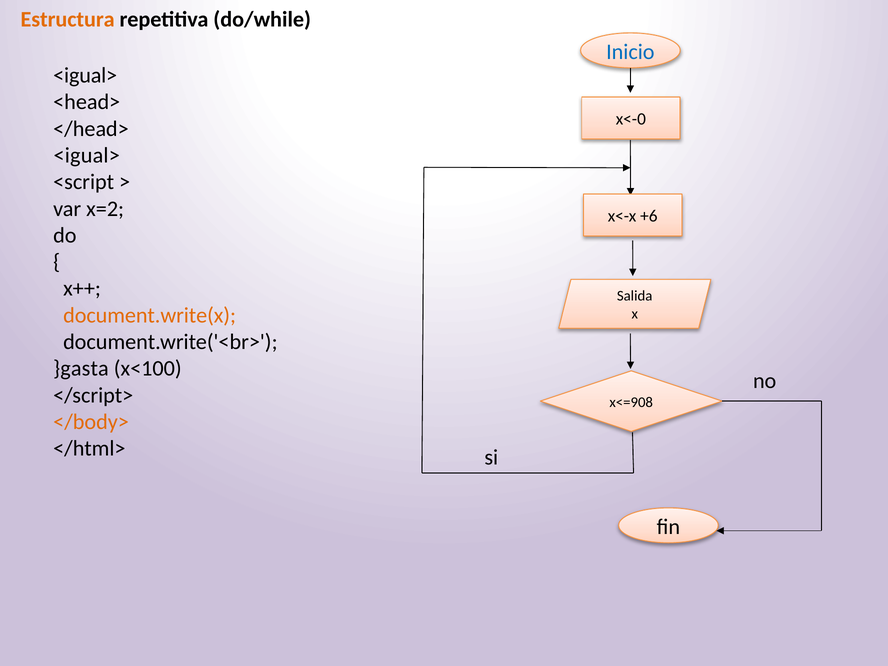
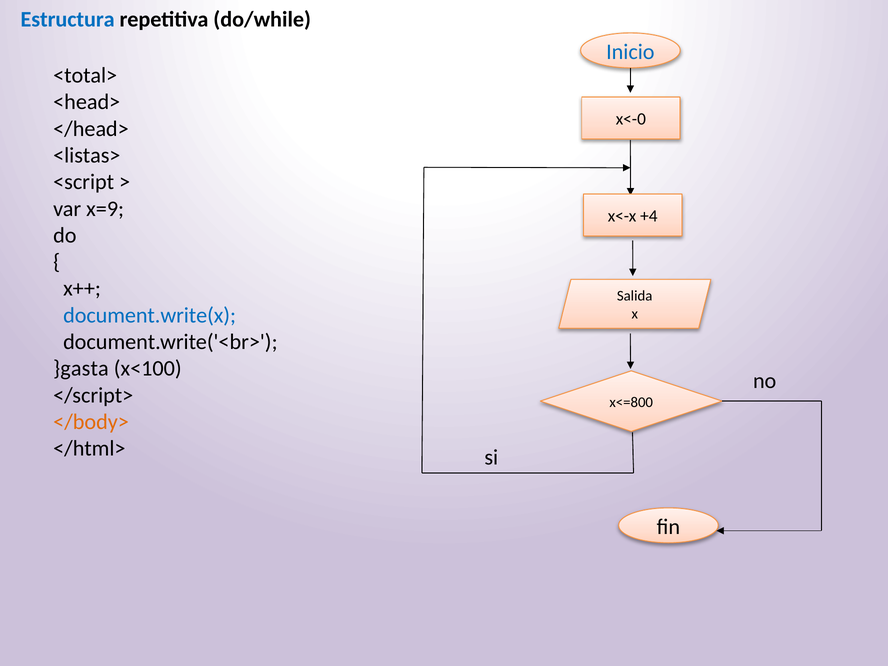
Estructura colour: orange -> blue (68, 19)
<igual>: <igual> -> <total> (85, 76)
<igual>: <igual> -> <listas> (87, 155)
x=2: x=2 -> x=9 (105, 209)
+6: +6 -> +4 (649, 216)
document.write(x colour: orange -> blue (150, 315)
x<=908: x<=908 -> x<=800 (631, 402)
